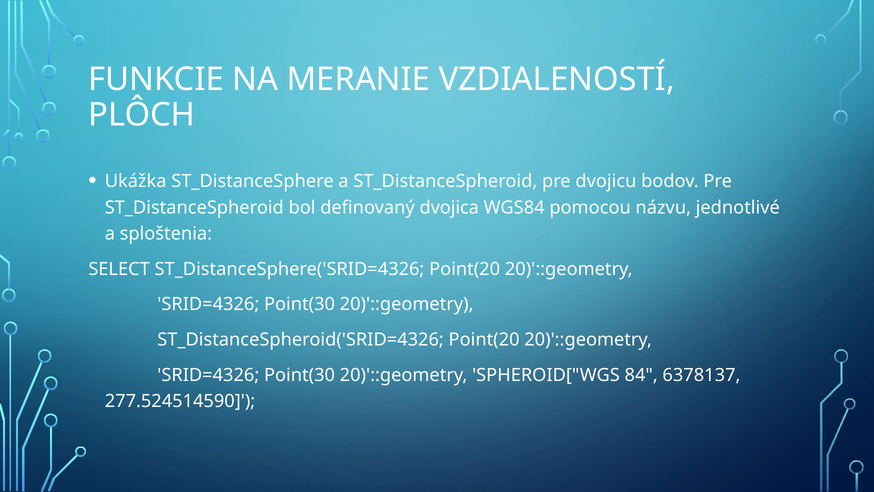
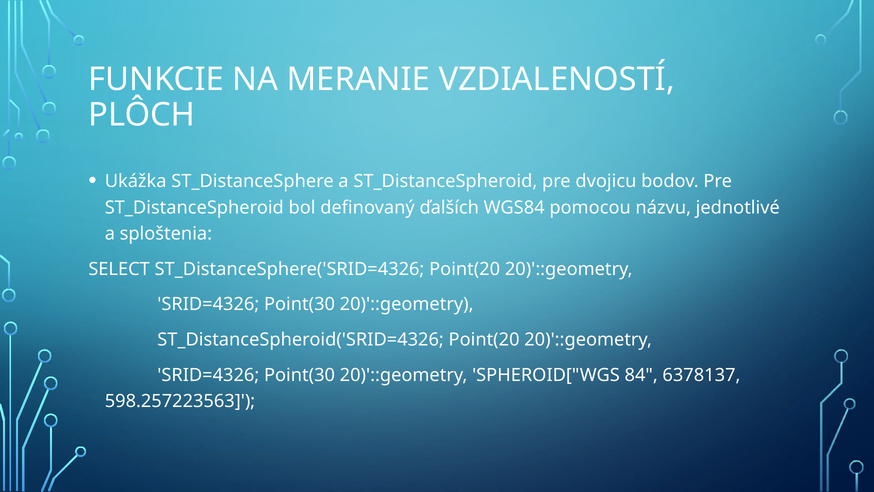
dvojica: dvojica -> ďalších (449, 207)
277.524514590: 277.524514590 -> 598.257223563 (180, 401)
